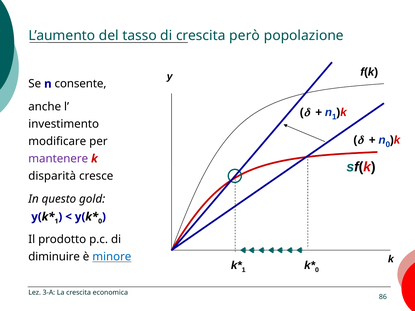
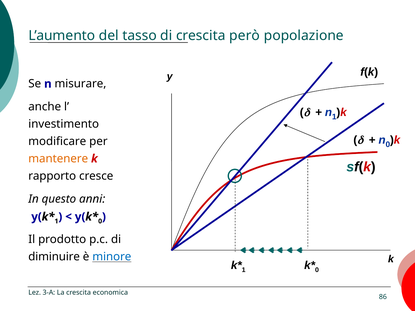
consente: consente -> misurare (80, 84)
mantenere colour: purple -> orange (58, 159)
disparità: disparità -> rapporto (52, 176)
gold: gold -> anni (92, 199)
